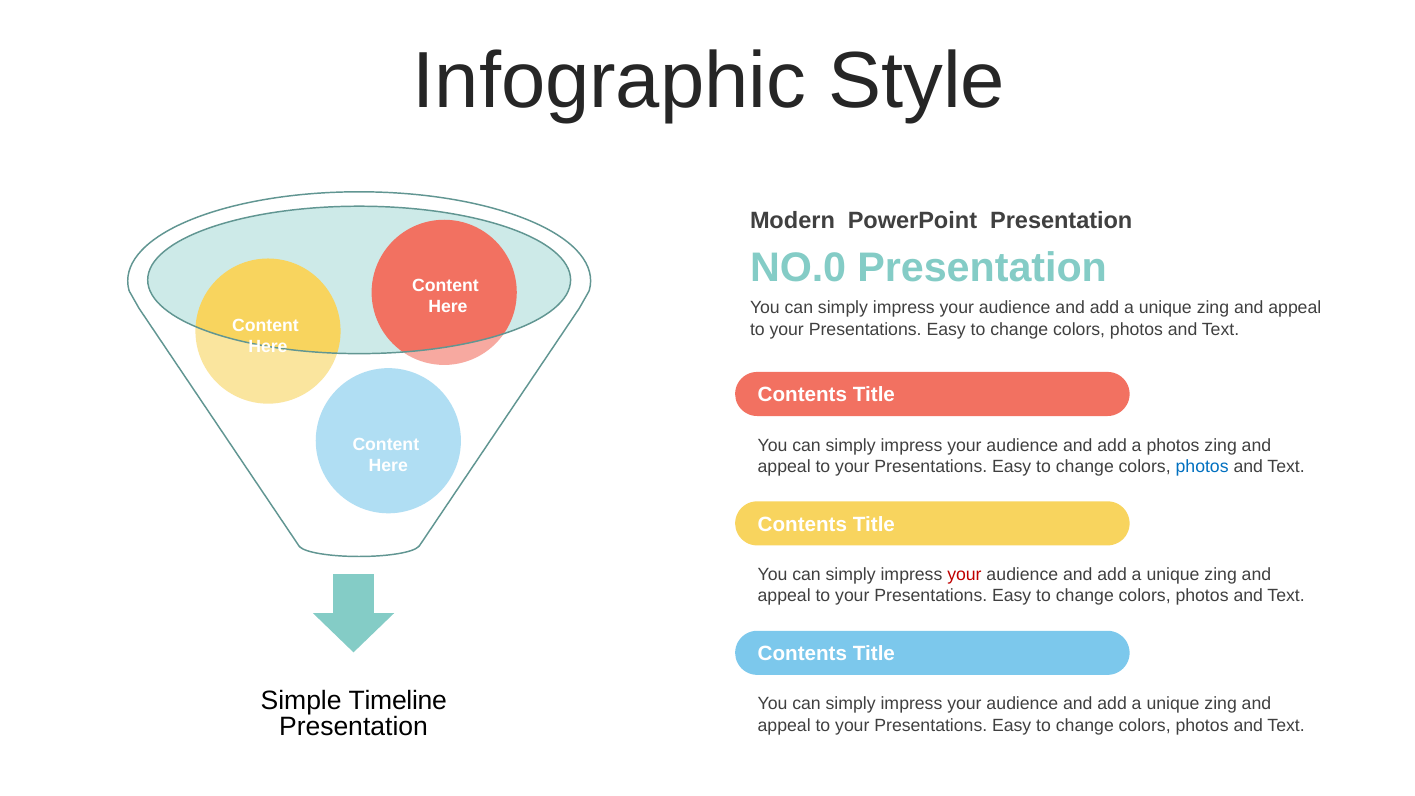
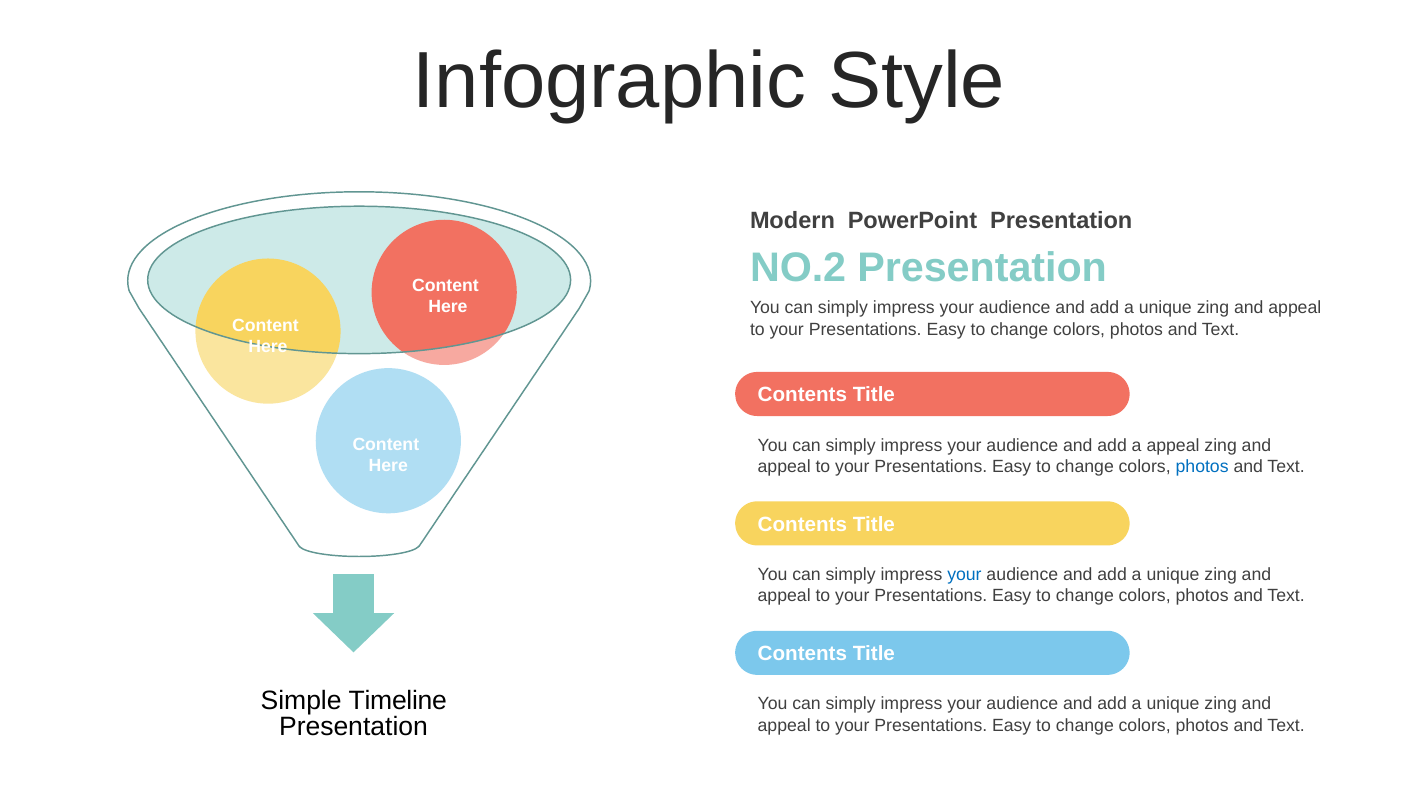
NO.0: NO.0 -> NO.2 (798, 267)
a photos: photos -> appeal (1173, 445)
your colour: red -> blue (964, 575)
